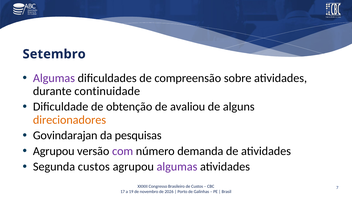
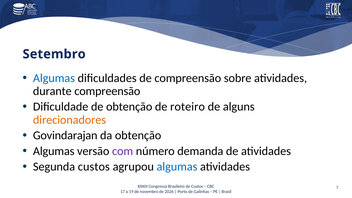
Algumas colour: purple -> blue (54, 78)
durante continuidade: continuidade -> compreensão (107, 91)
avaliou: avaliou -> roteiro (188, 107)
da pesquisas: pesquisas -> obtenção (138, 135)
Agrupou: Agrupou -> Algumas (54, 151)
algumas colour: purple -> blue (177, 167)
